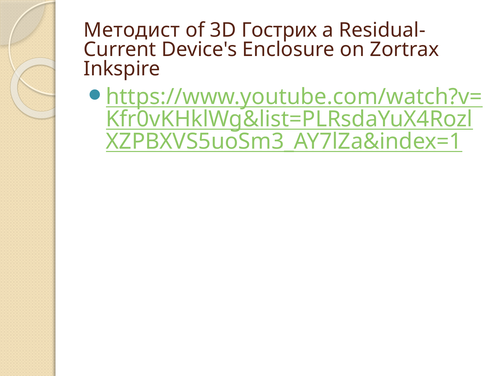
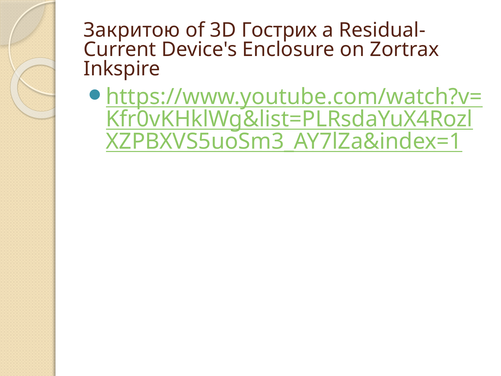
Методист: Методист -> Закритою (132, 30)
